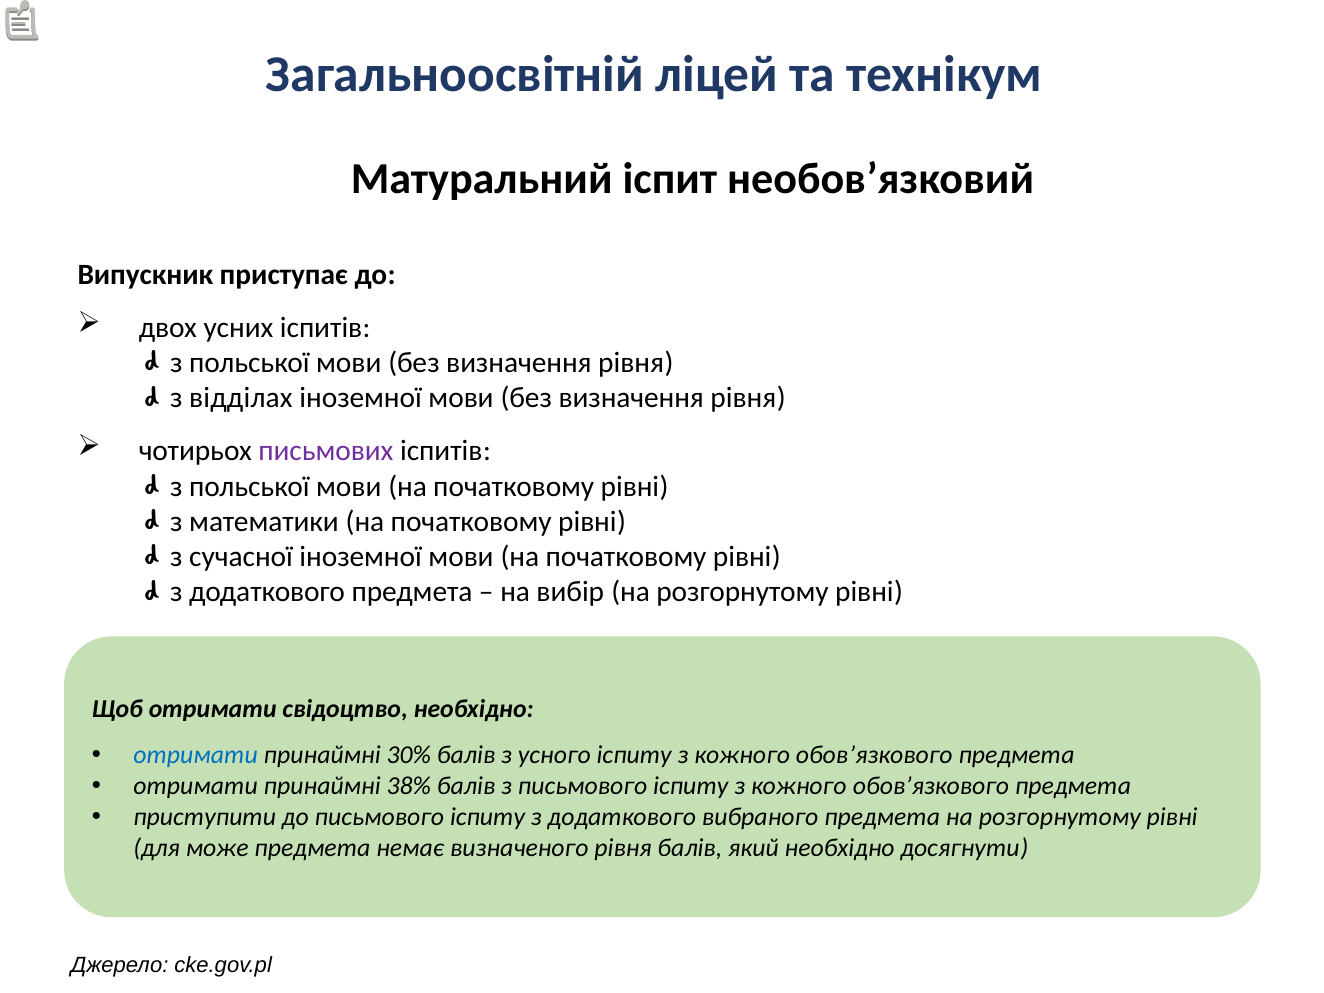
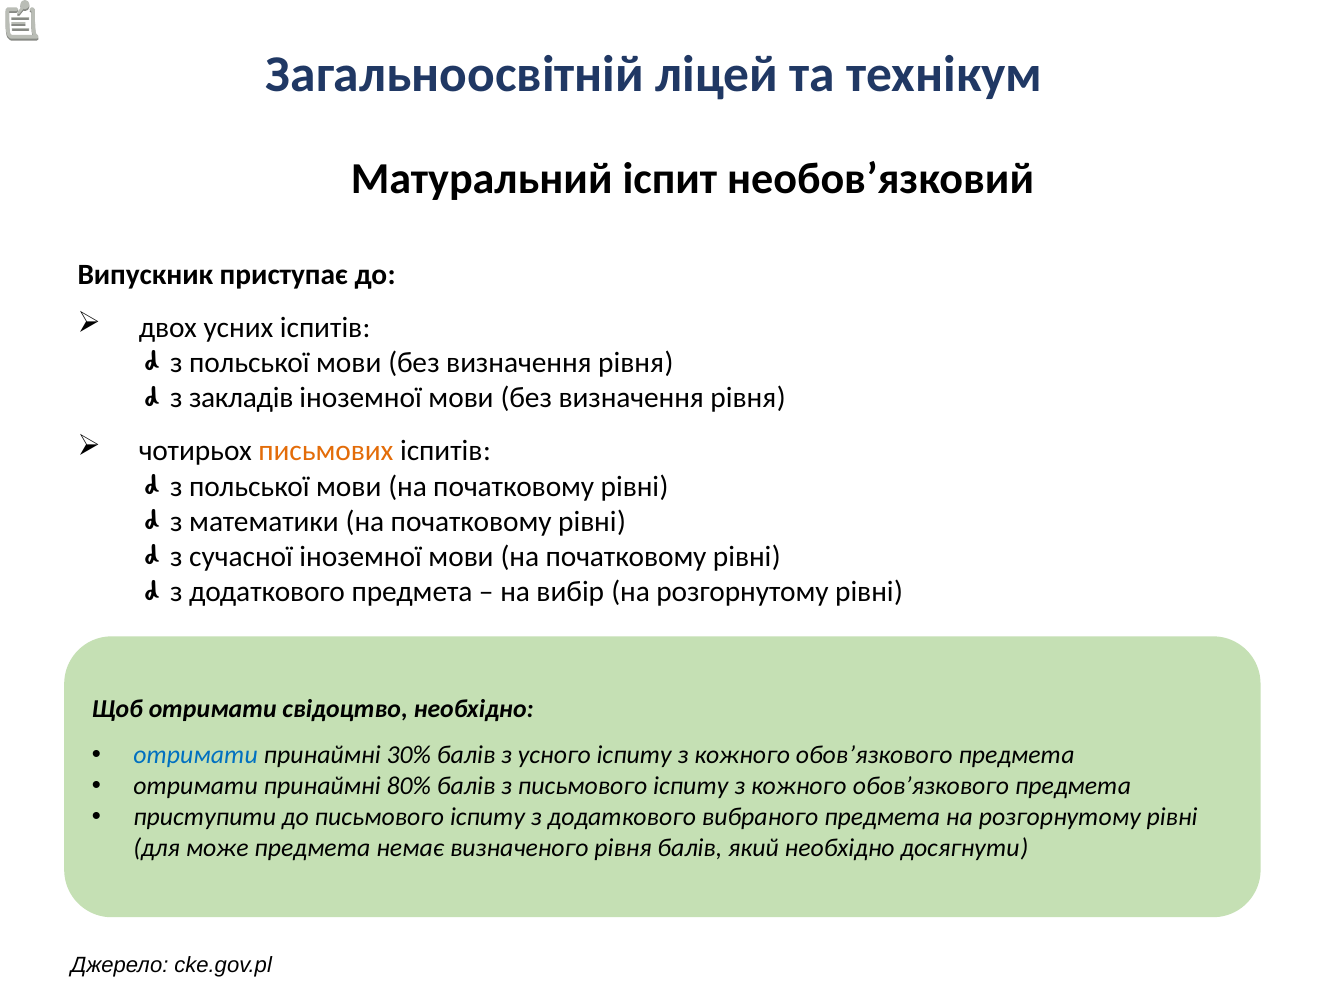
відділах: відділах -> закладів (241, 398)
письмових colour: purple -> orange (326, 451)
38%: 38% -> 80% (409, 786)
